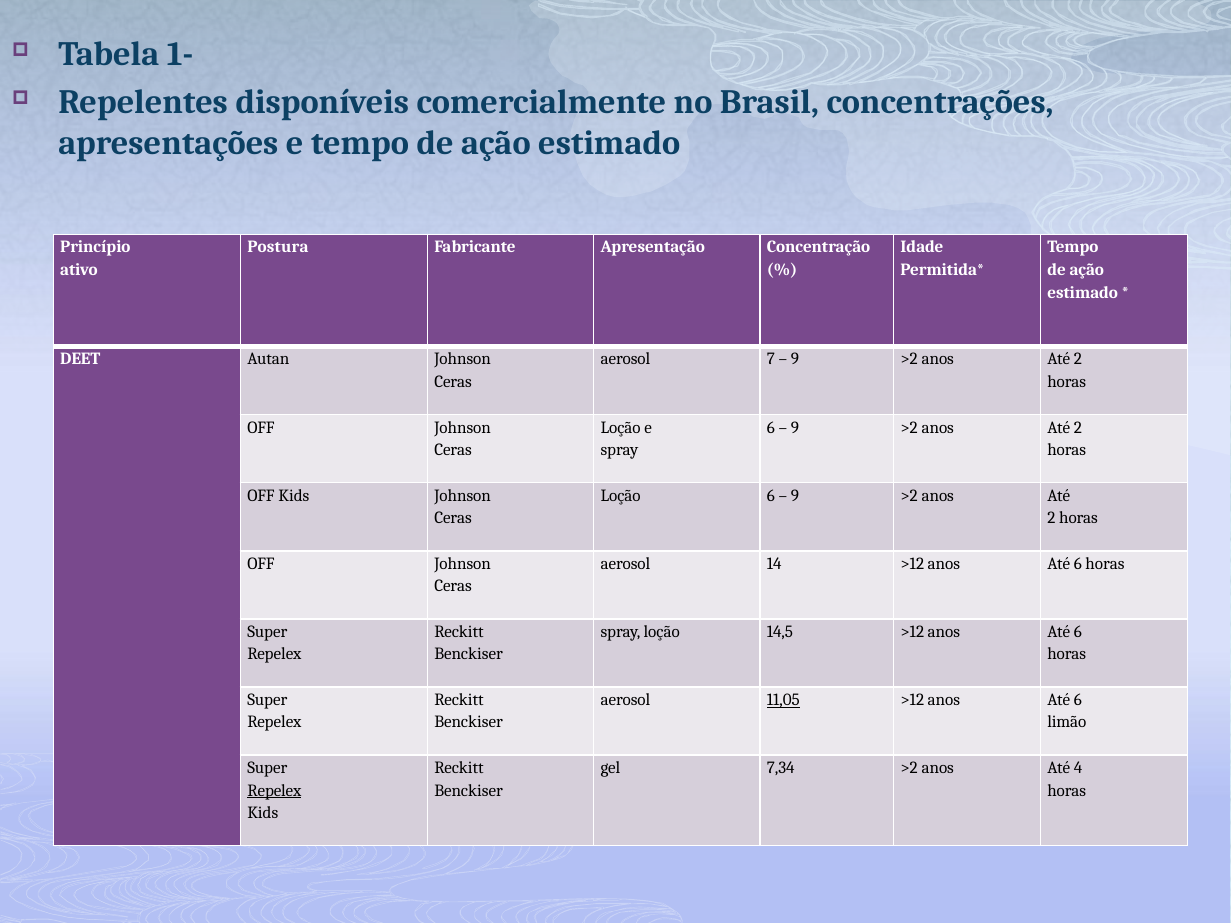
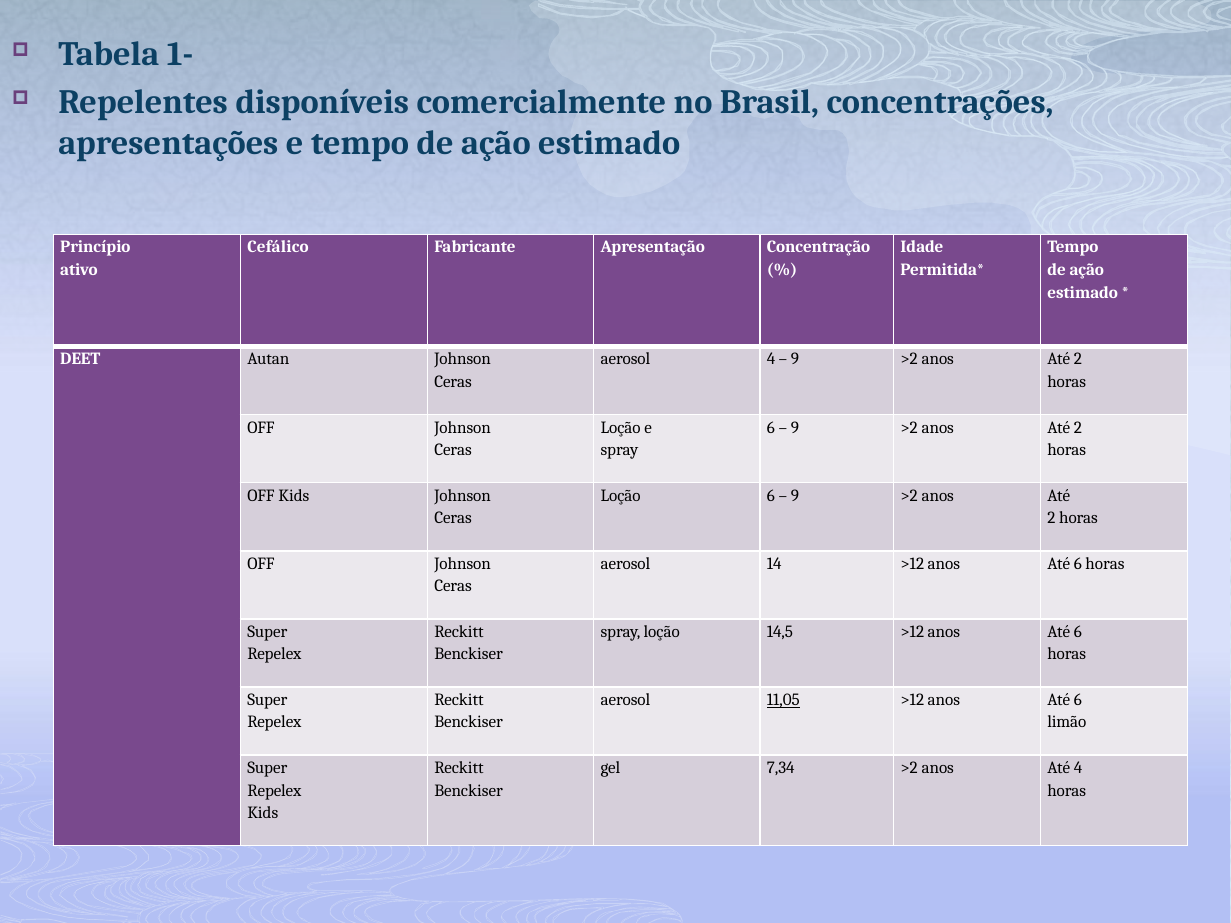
Postura: Postura -> Cefálico (278, 247)
aerosol 7: 7 -> 4 (771, 359)
Repelex underline: present -> none (274, 791)
